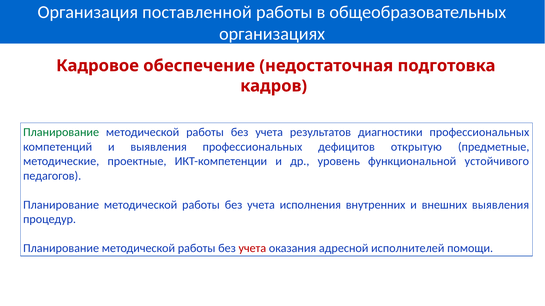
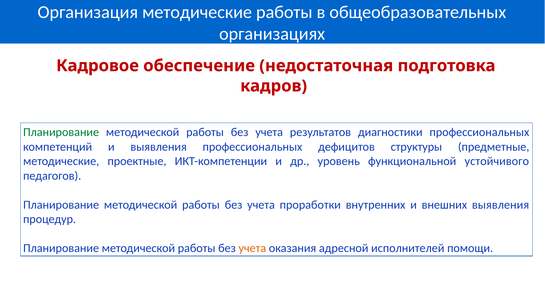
Организация поставленной: поставленной -> методические (197, 12)
открытую: открытую -> структуры (416, 147)
исполнения: исполнения -> проработки (310, 205)
учета colour: red -> orange (252, 249)
